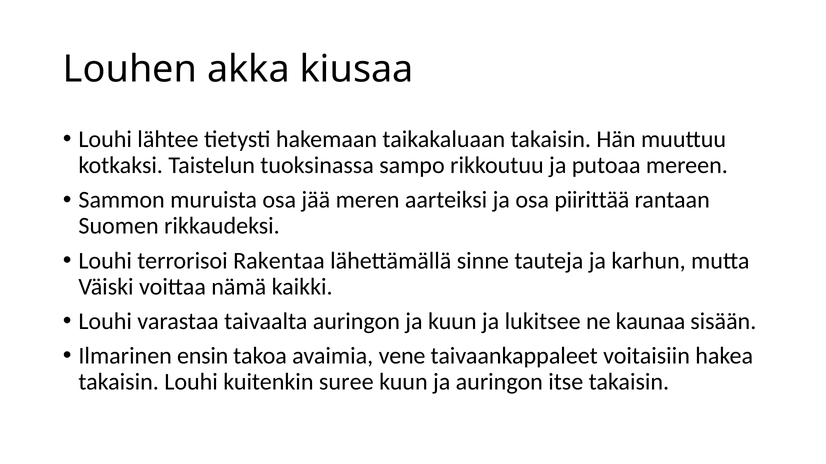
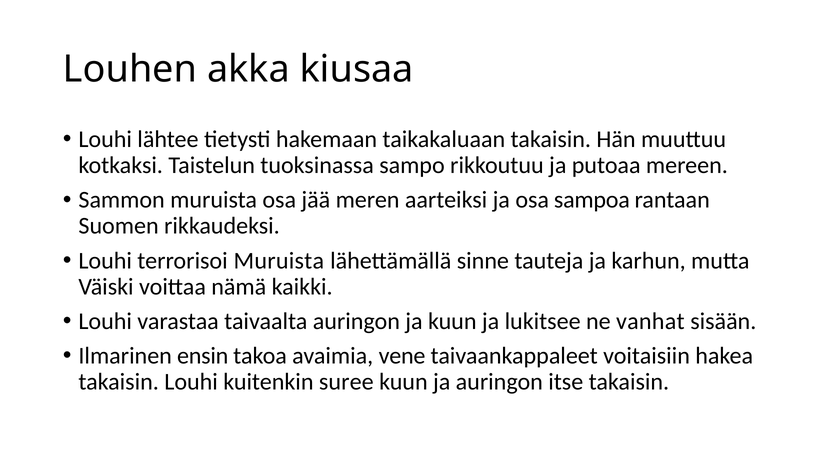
piirittää: piirittää -> sampoa (592, 200)
terrorisoi Rakentaa: Rakentaa -> Muruista (279, 261)
kaunaa: kaunaa -> vanhat (650, 322)
